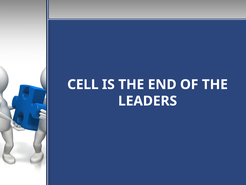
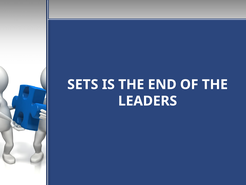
CELL: CELL -> SETS (83, 84)
